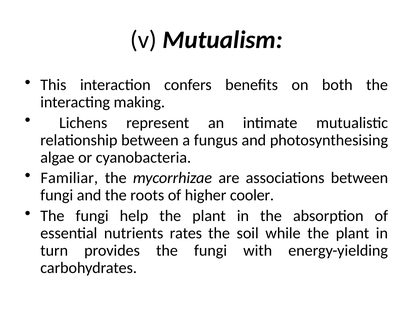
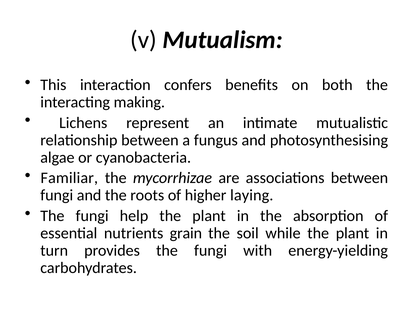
cooler: cooler -> laying (252, 196)
rates: rates -> grain (186, 234)
